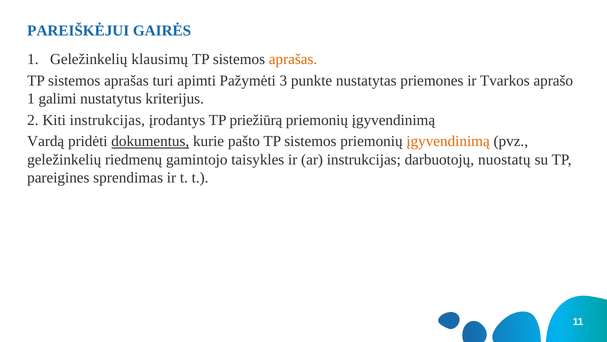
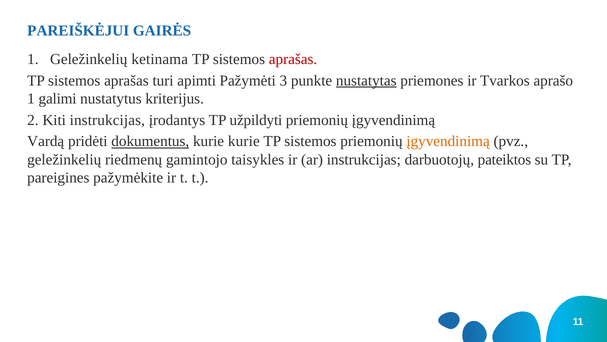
klausimų: klausimų -> ketinama (160, 59)
aprašas colour: orange -> red (293, 59)
nustatytas underline: none -> present (366, 80)
priežiūrą: priežiūrą -> užpildyti (256, 120)
kurie pašto: pašto -> kurie (244, 141)
nuostatų: nuostatų -> pateiktos (504, 159)
sprendimas: sprendimas -> pažymėkite (128, 178)
